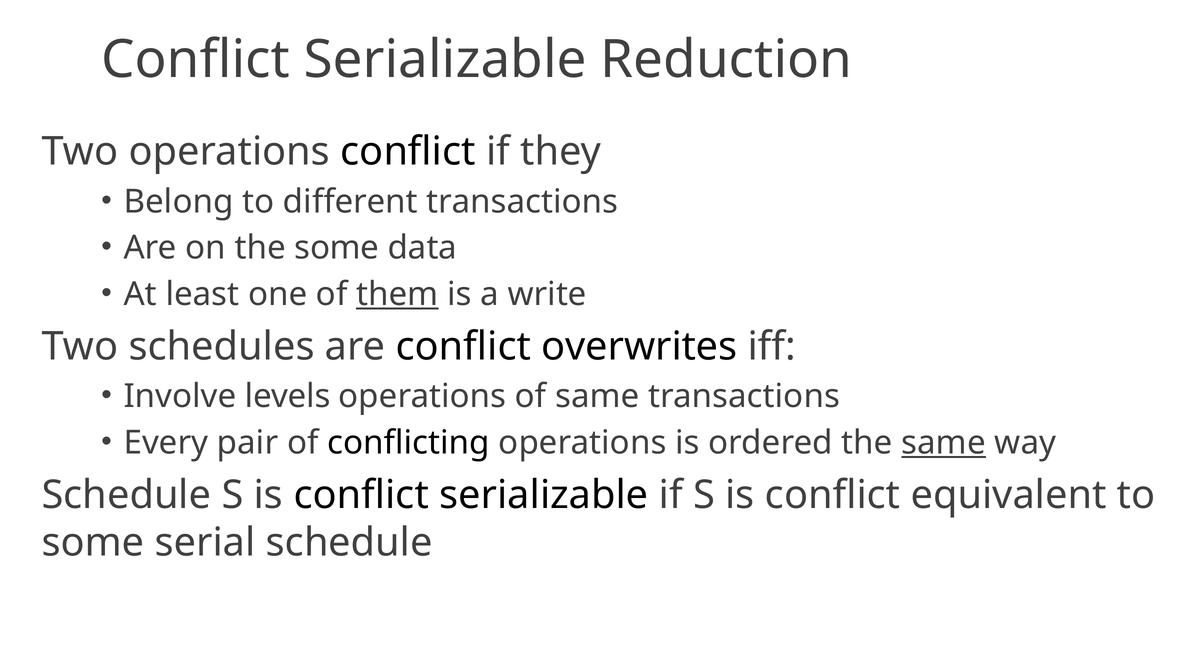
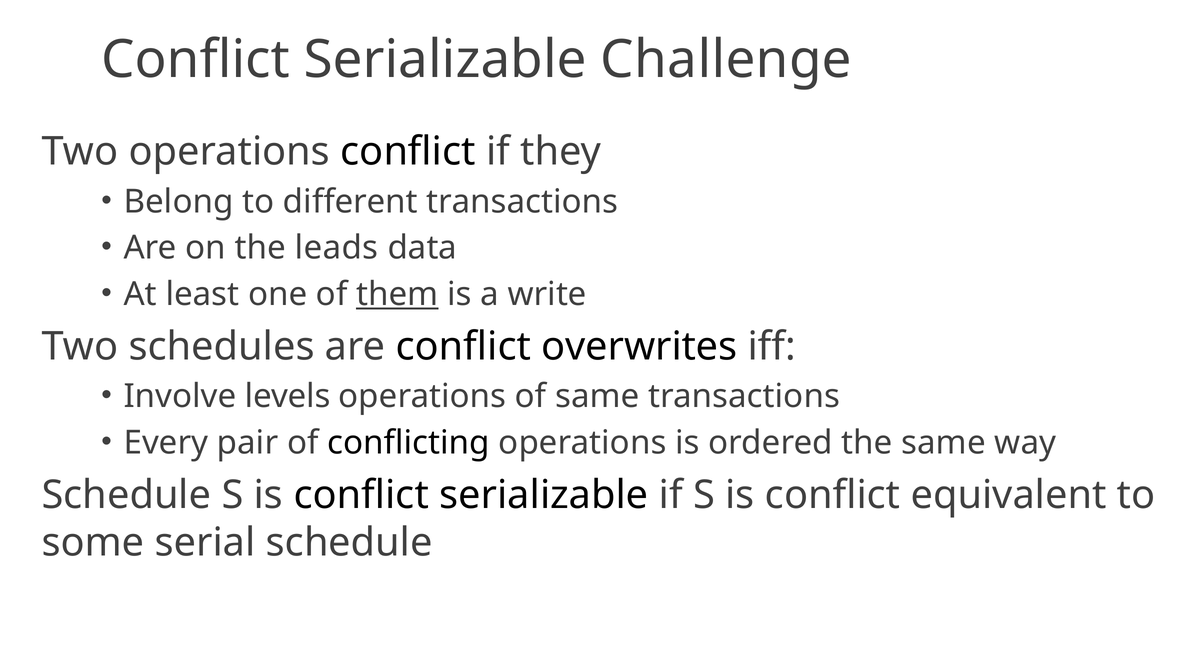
Reduction: Reduction -> Challenge (726, 60)
the some: some -> leads (336, 248)
same underline: present -> none (944, 443)
